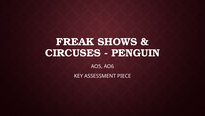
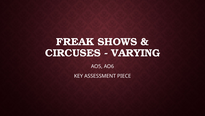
PENGUIN: PENGUIN -> VARYING (136, 53)
